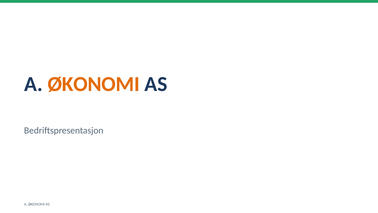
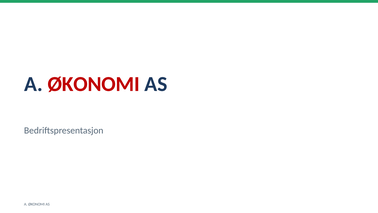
ØKONOMI colour: orange -> red (94, 84)
